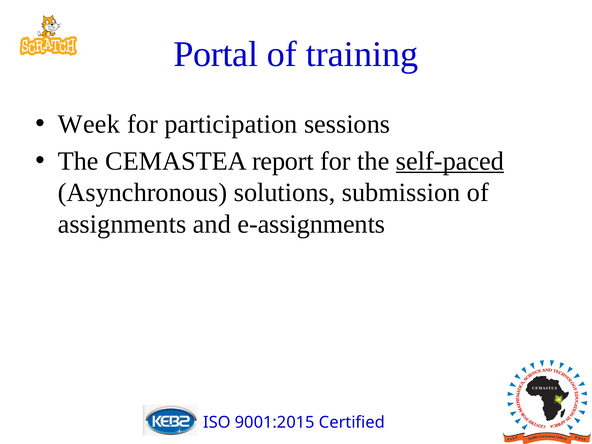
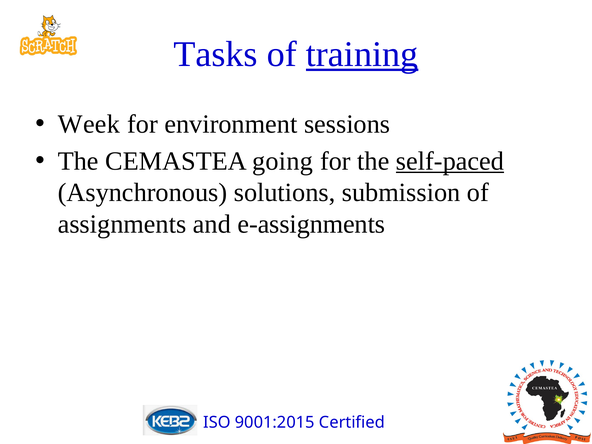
Portal: Portal -> Tasks (216, 54)
training underline: none -> present (362, 54)
participation: participation -> environment (231, 124)
report: report -> going (283, 161)
